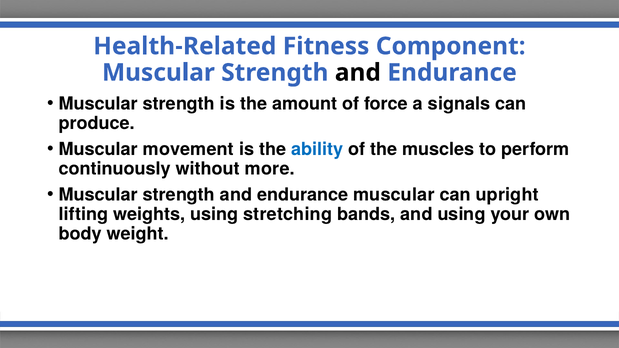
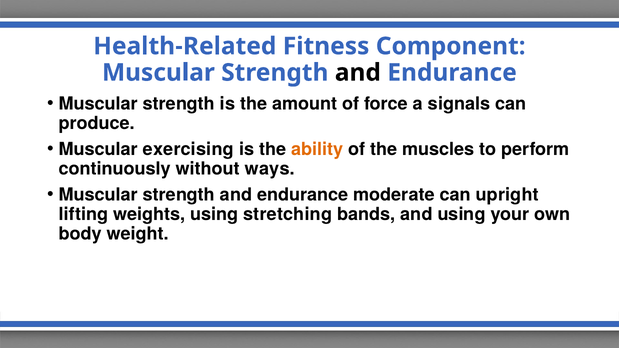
movement: movement -> exercising (188, 149)
ability colour: blue -> orange (317, 149)
more: more -> ways (270, 169)
endurance muscular: muscular -> moderate (394, 195)
